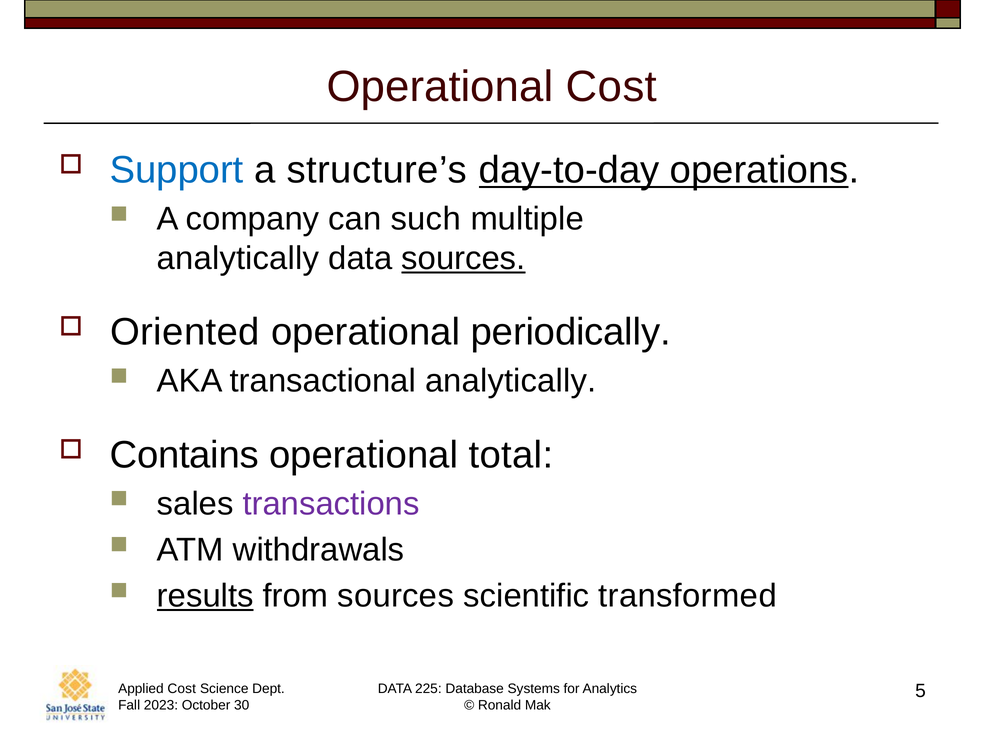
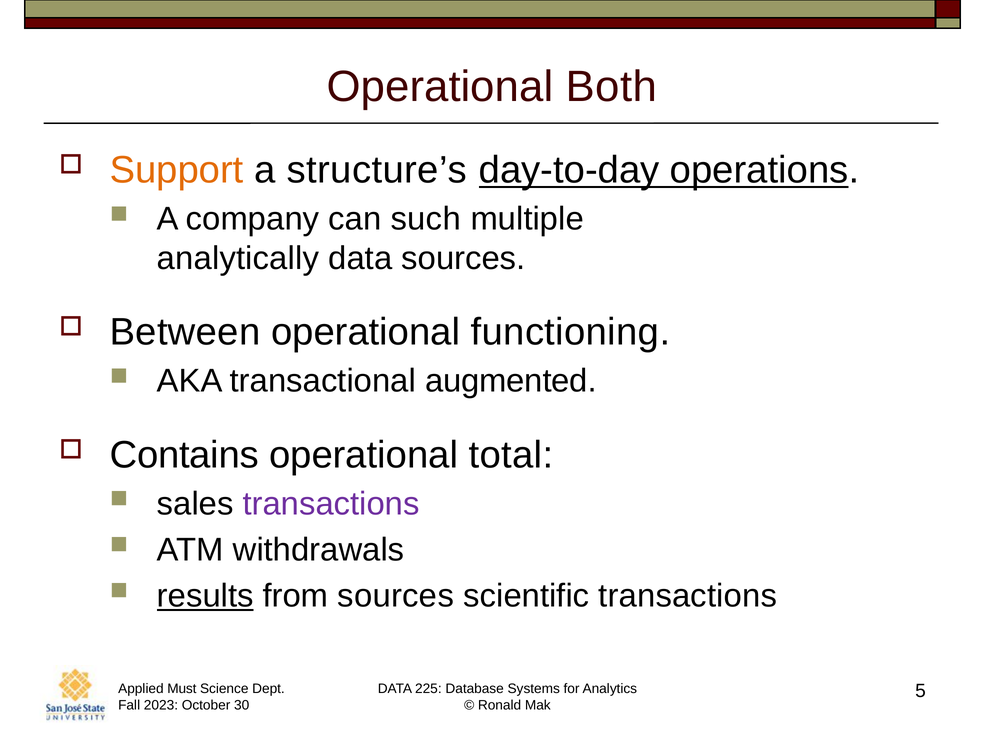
Operational Cost: Cost -> Both (611, 87)
Support colour: blue -> orange (177, 170)
sources underline: present -> none (463, 258)
Oriented: Oriented -> Between (185, 332)
periodically: periodically -> functioning (570, 332)
transactional analytically: analytically -> augmented (511, 381)
scientific transformed: transformed -> transactions (688, 596)
Cost: Cost -> Must (182, 689)
